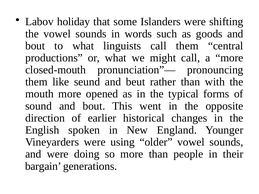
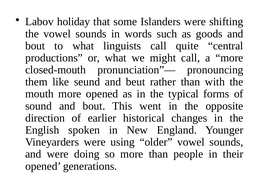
call them: them -> quite (187, 46)
bargain: bargain -> opened (43, 166)
